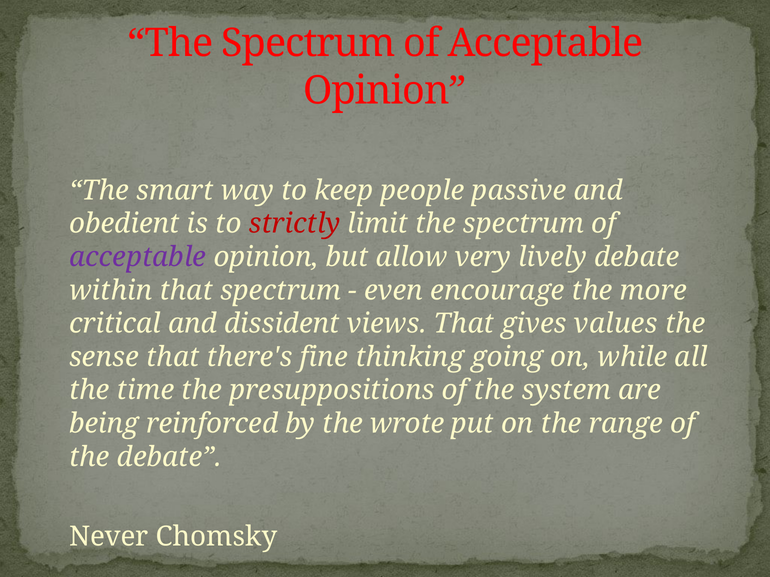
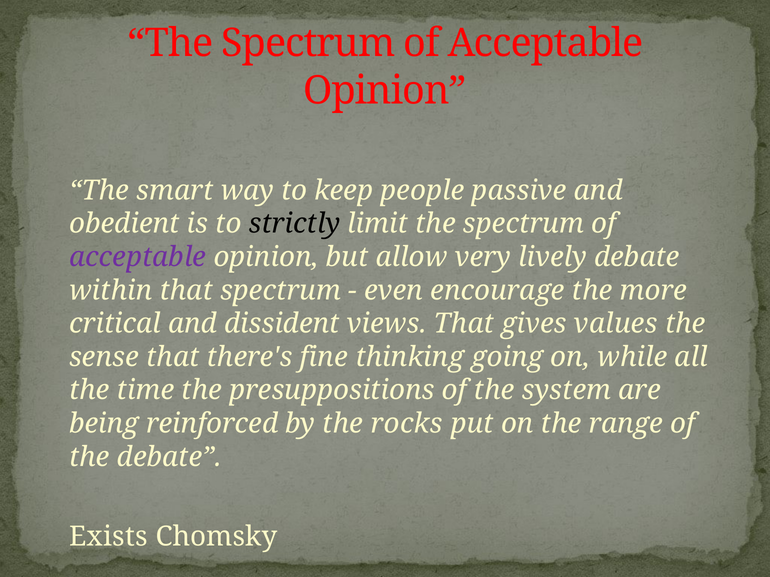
strictly colour: red -> black (295, 224)
wrote: wrote -> rocks (407, 424)
Never: Never -> Exists (109, 537)
